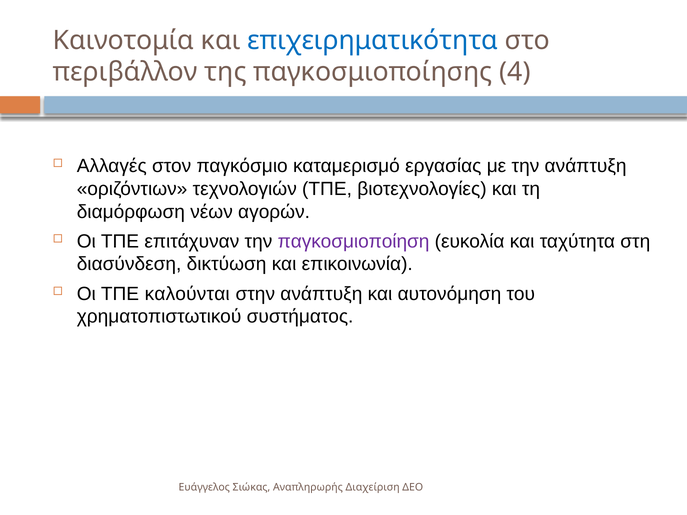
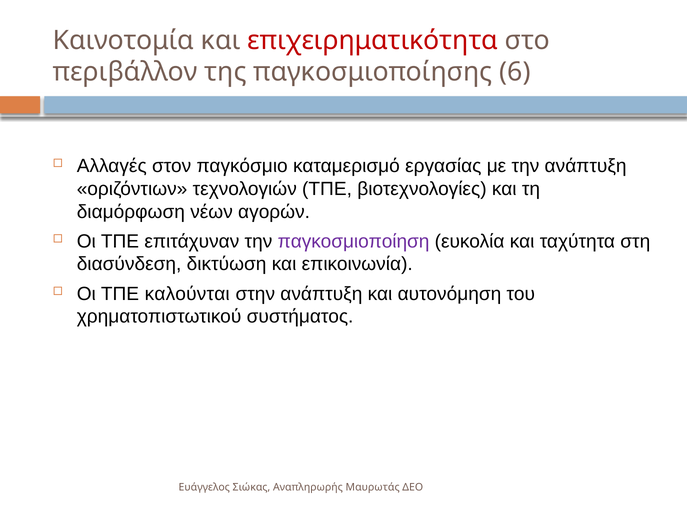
επιχειρηματικότητα colour: blue -> red (373, 40)
4: 4 -> 6 (515, 72)
Διαχείριση: Διαχείριση -> Μαυρωτάς (373, 487)
